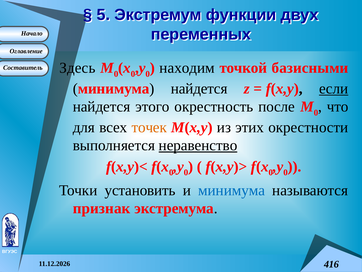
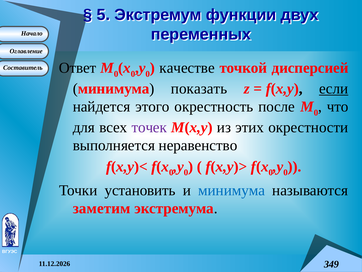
Здесь: Здесь -> Ответ (78, 68)
находим: находим -> качестве (187, 68)
базисными: базисными -> дисперсией (310, 68)
минимума найдется: найдется -> показать (199, 88)
точек colour: orange -> purple (149, 127)
неравенство underline: present -> none (198, 145)
признак: признак -> заметим (102, 208)
416: 416 -> 349 (331, 264)
